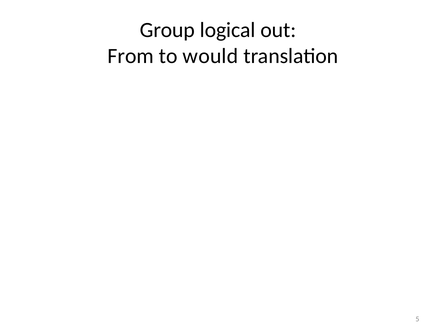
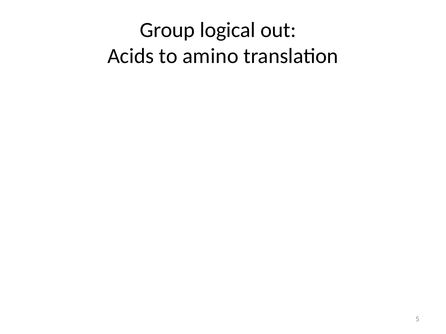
From: From -> Acids (131, 56)
would: would -> amino (210, 56)
